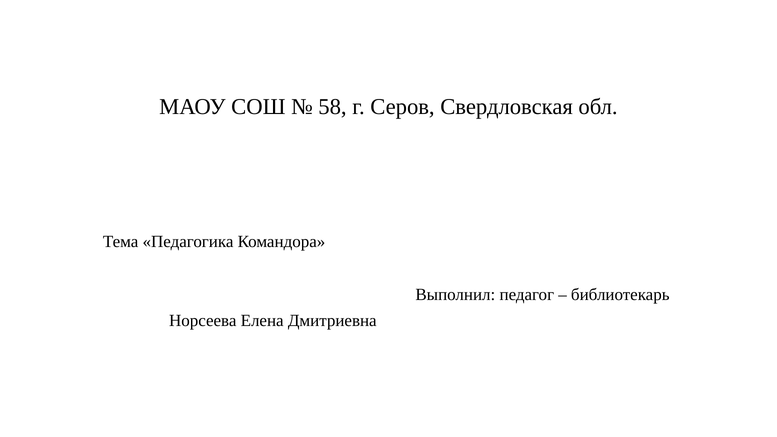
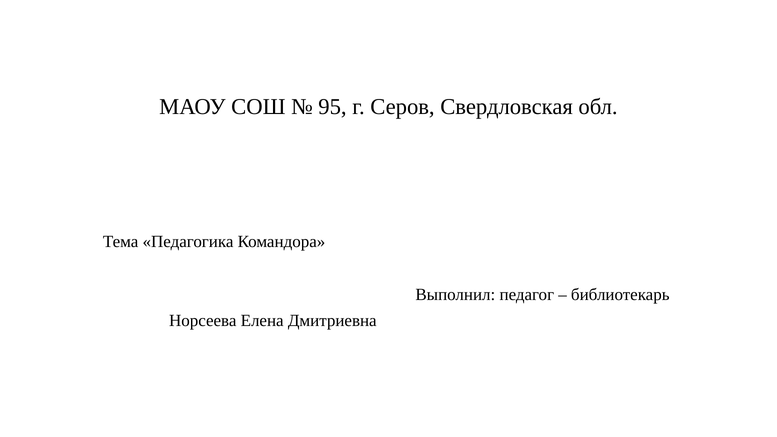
58: 58 -> 95 (332, 107)
